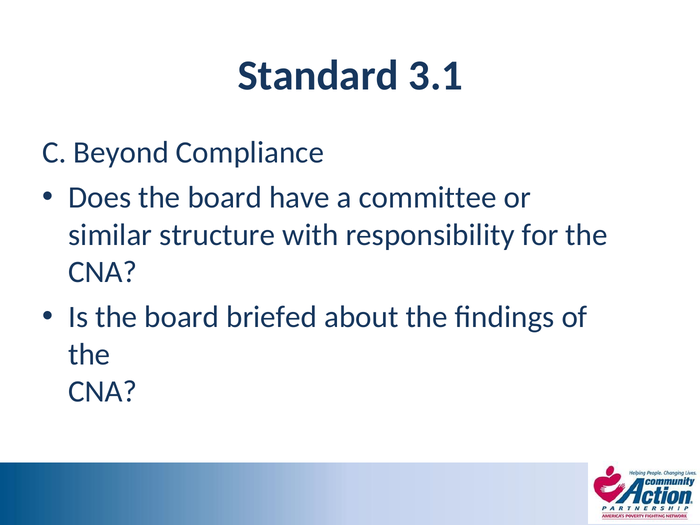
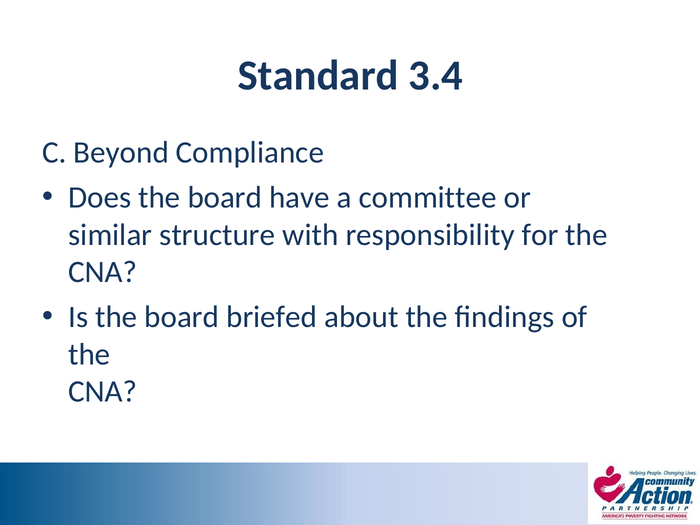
3.1: 3.1 -> 3.4 (436, 76)
